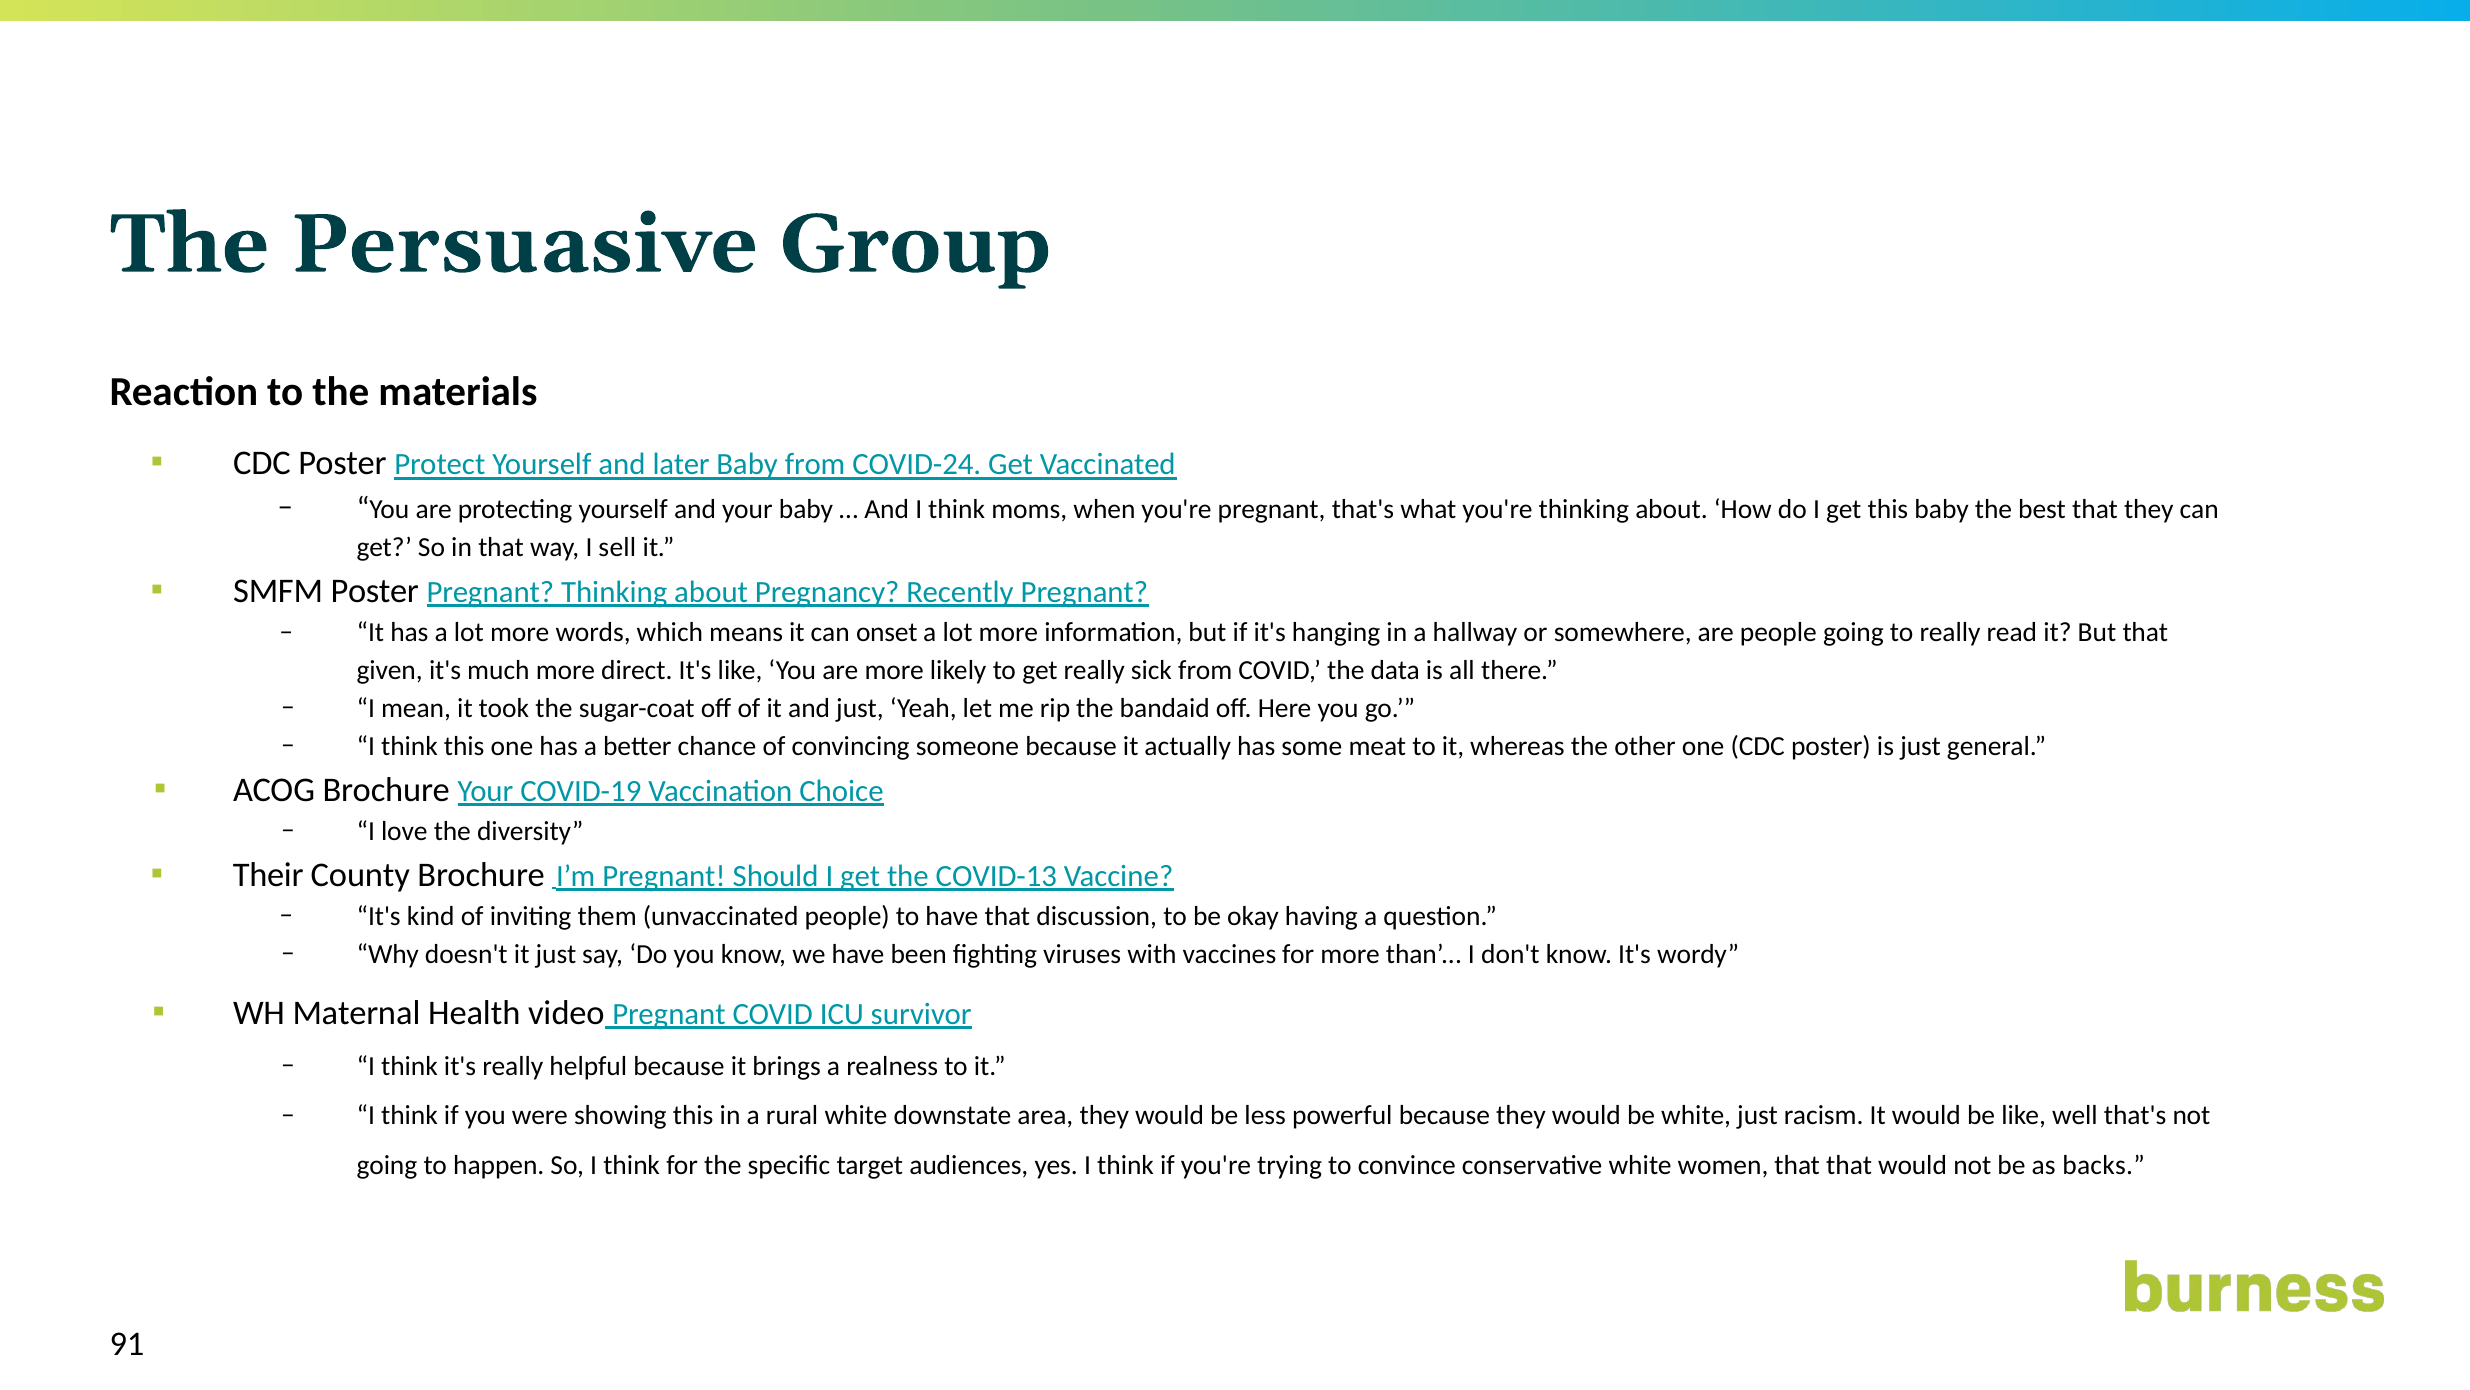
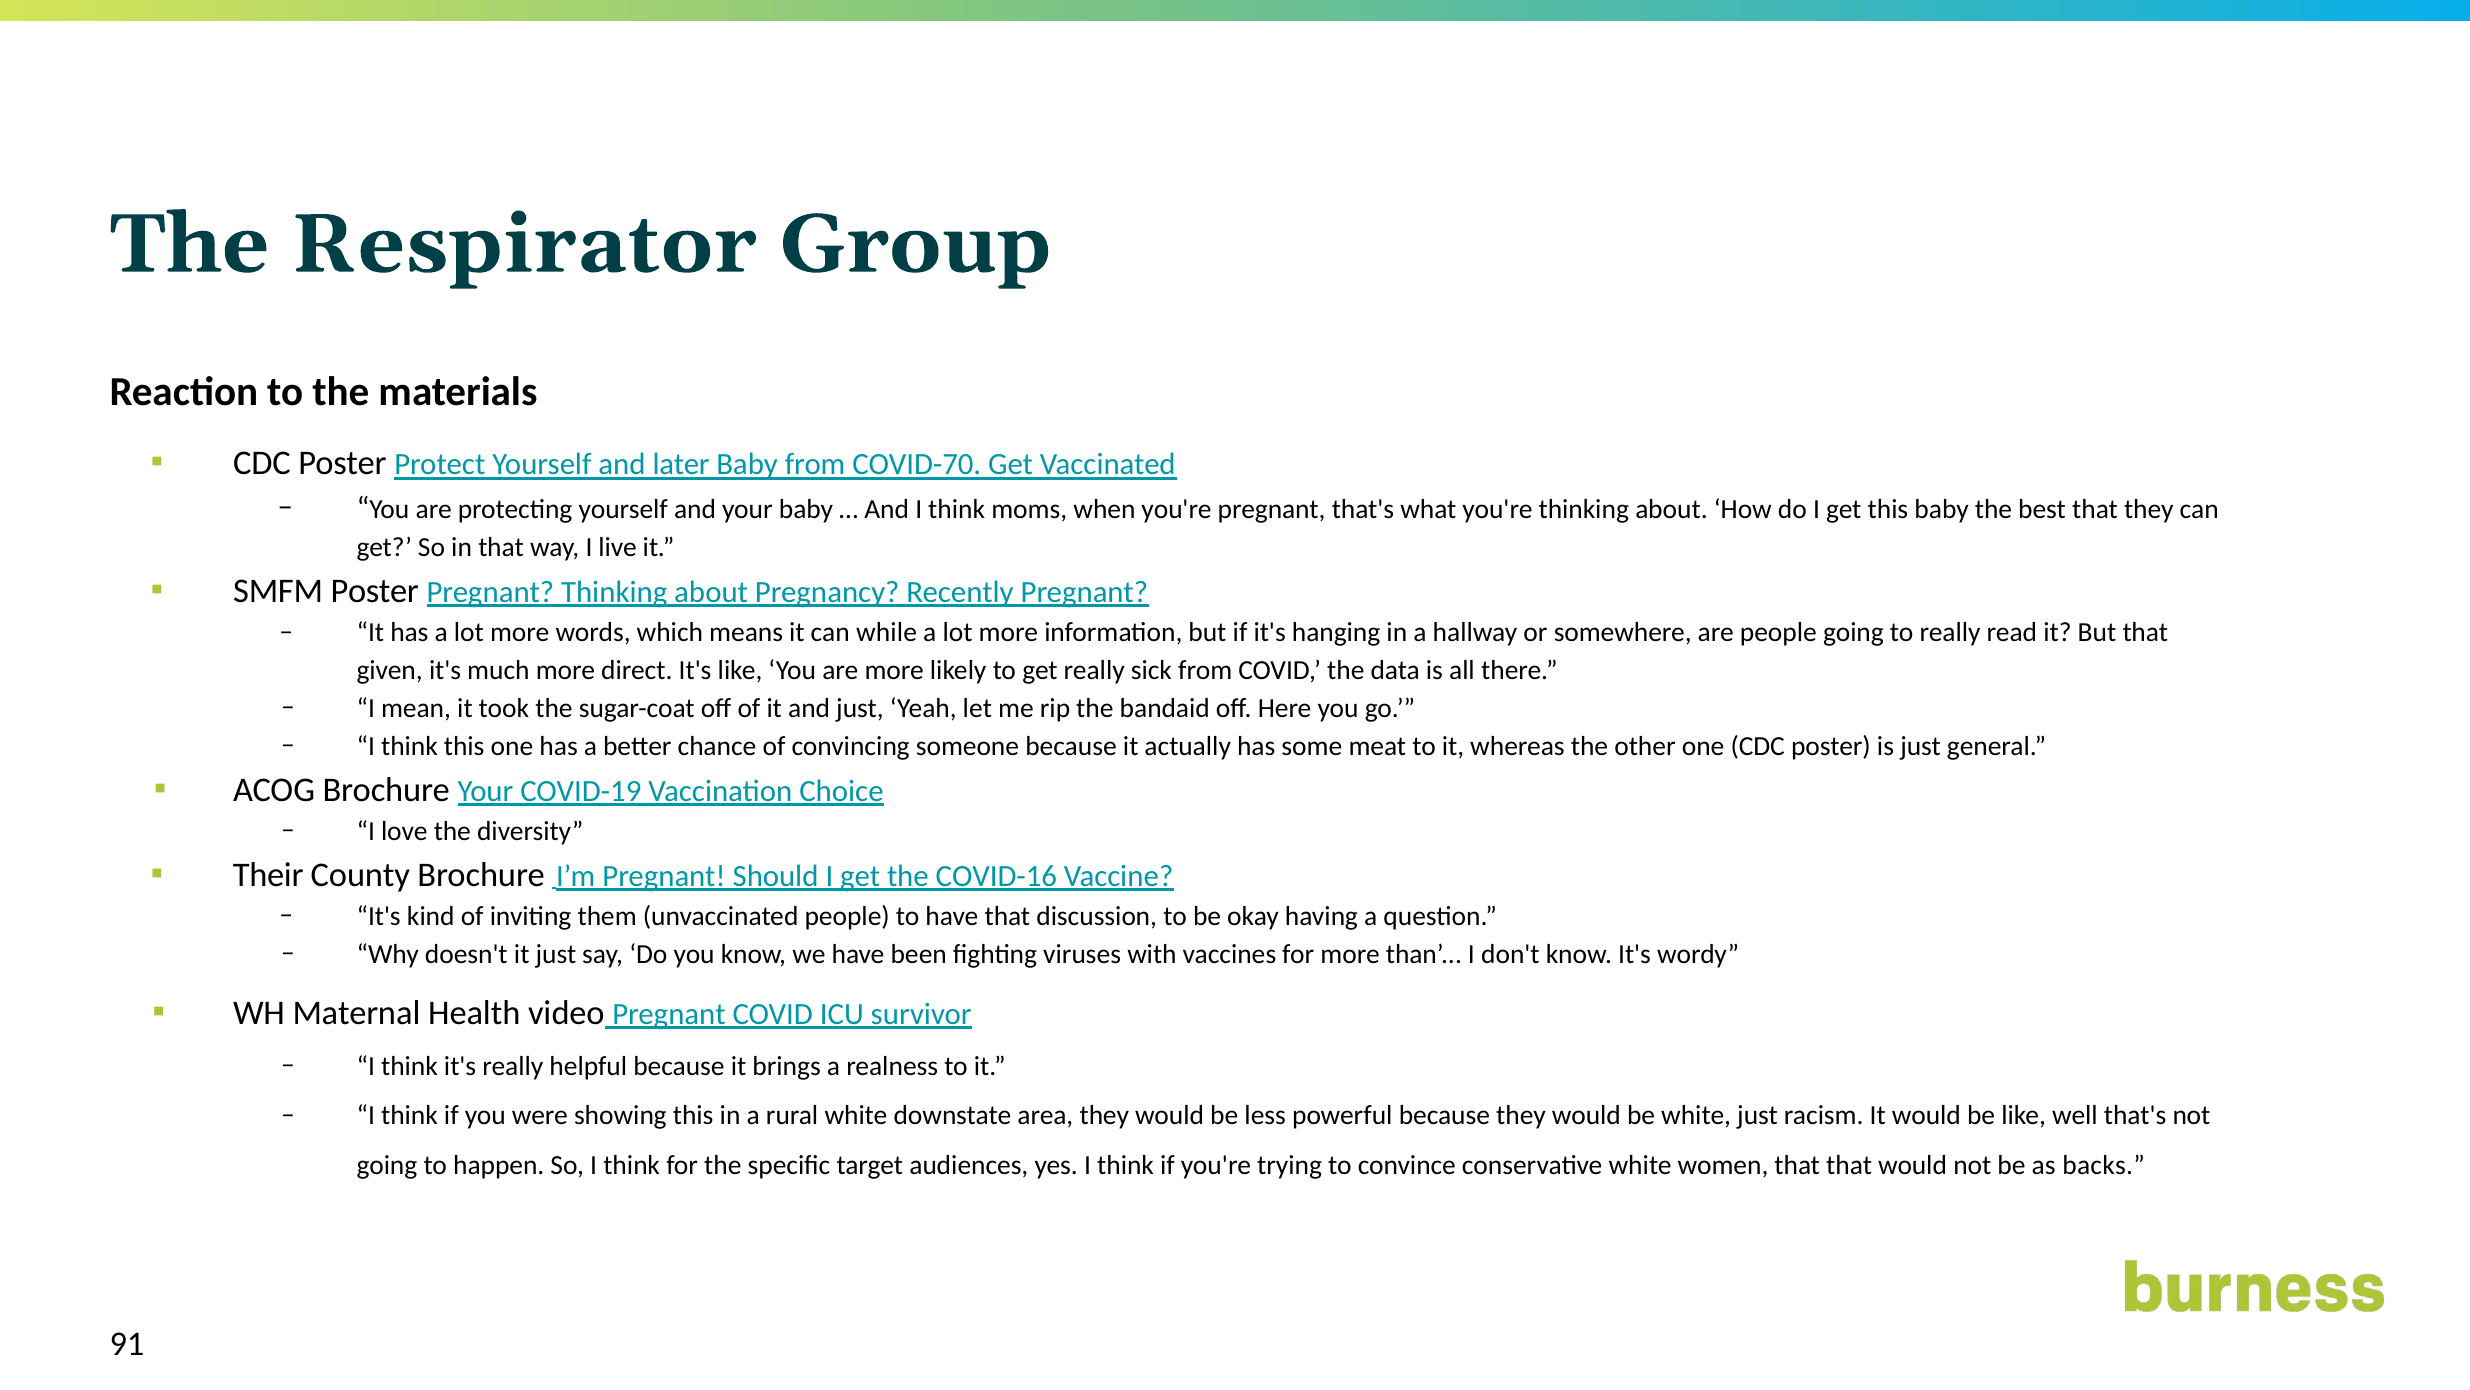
Persuasive: Persuasive -> Respirator (524, 244)
COVID-24: COVID-24 -> COVID-70 (917, 464)
sell: sell -> live (618, 547)
onset: onset -> while (887, 632)
COVID-13: COVID-13 -> COVID-16 (996, 876)
